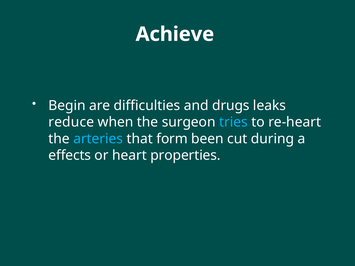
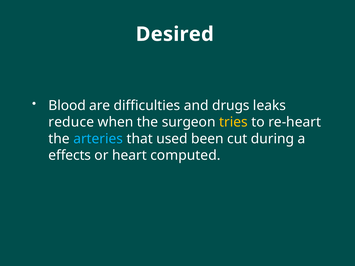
Achieve: Achieve -> Desired (175, 34)
Begin: Begin -> Blood (67, 106)
tries colour: light blue -> yellow (234, 122)
form: form -> used (172, 139)
properties: properties -> computed (185, 155)
